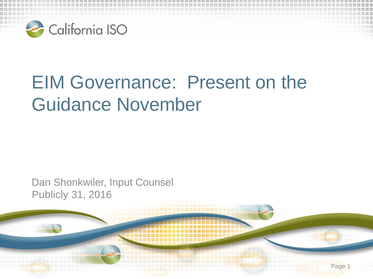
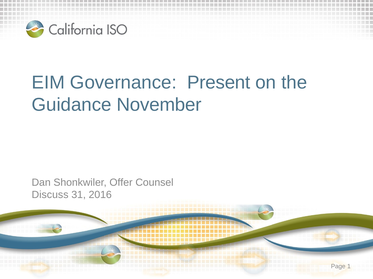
Input: Input -> Offer (121, 183)
Publicly: Publicly -> Discuss (50, 195)
